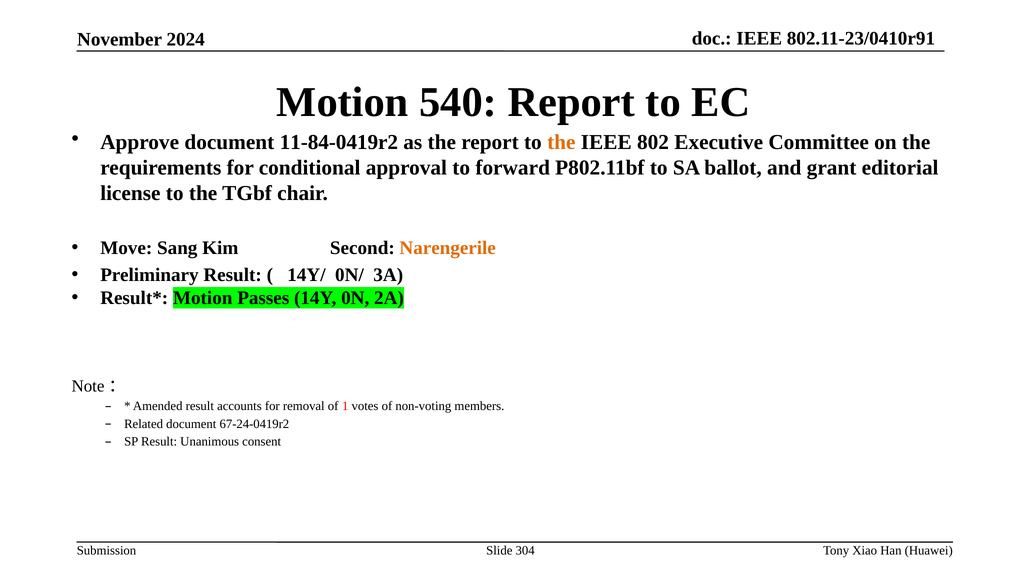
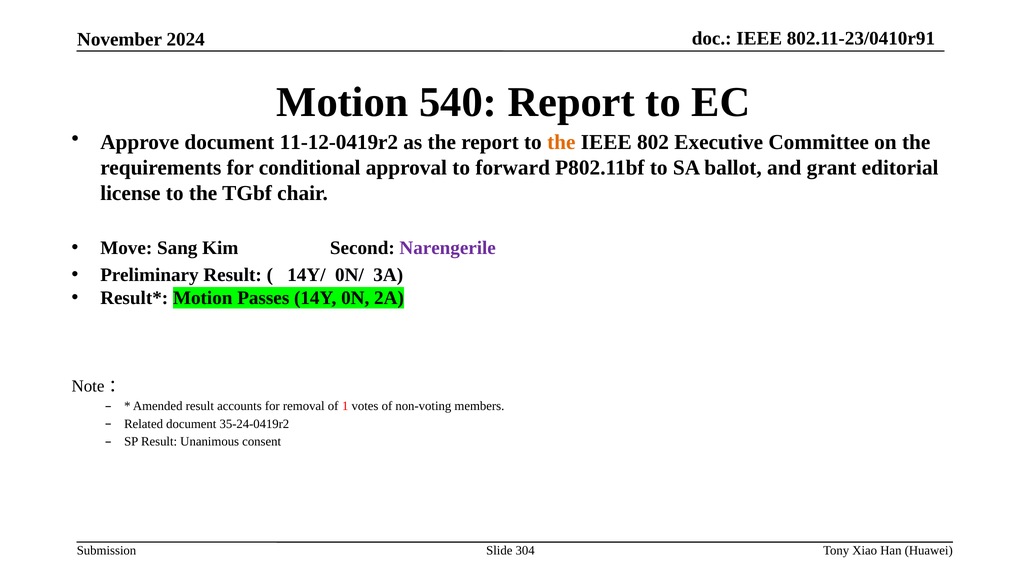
11-84-0419r2: 11-84-0419r2 -> 11-12-0419r2 (339, 142)
Narengerile colour: orange -> purple (448, 248)
67-24-0419r2: 67-24-0419r2 -> 35-24-0419r2 (254, 424)
